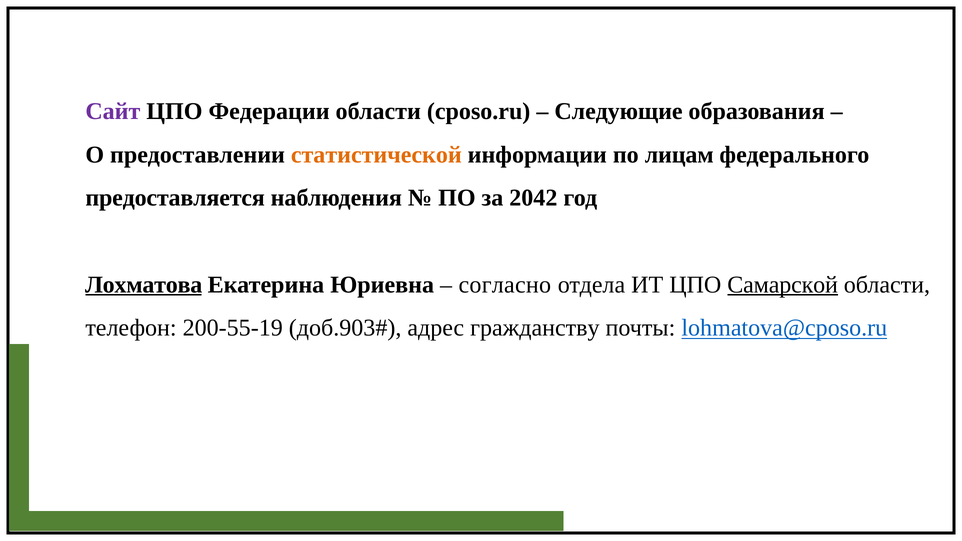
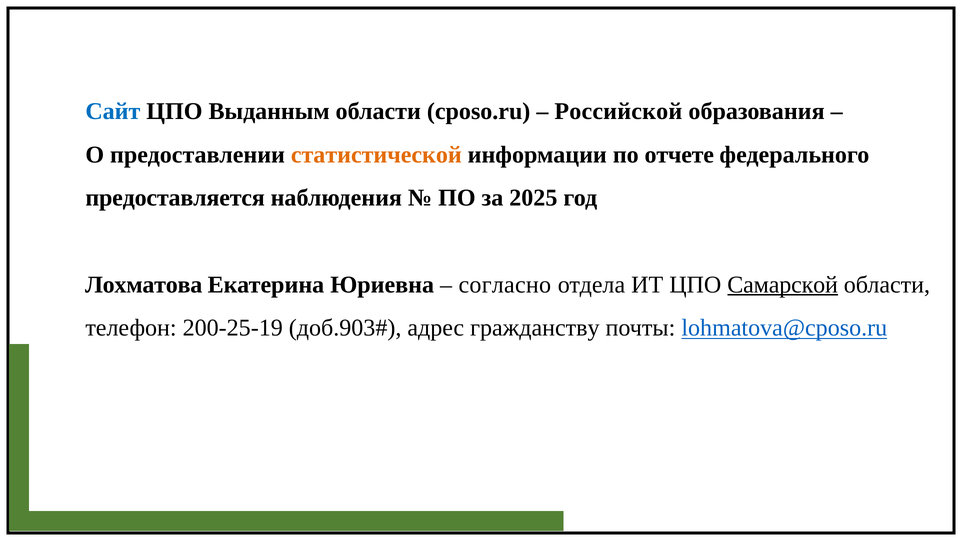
Сайт colour: purple -> blue (113, 111)
Федерации: Федерации -> Выданным (269, 111)
Следующие: Следующие -> Российской (618, 111)
лицам: лицам -> отчете (679, 155)
2042: 2042 -> 2025 (533, 198)
Лохматова underline: present -> none (144, 285)
200-55-19: 200-55-19 -> 200-25-19 (233, 328)
